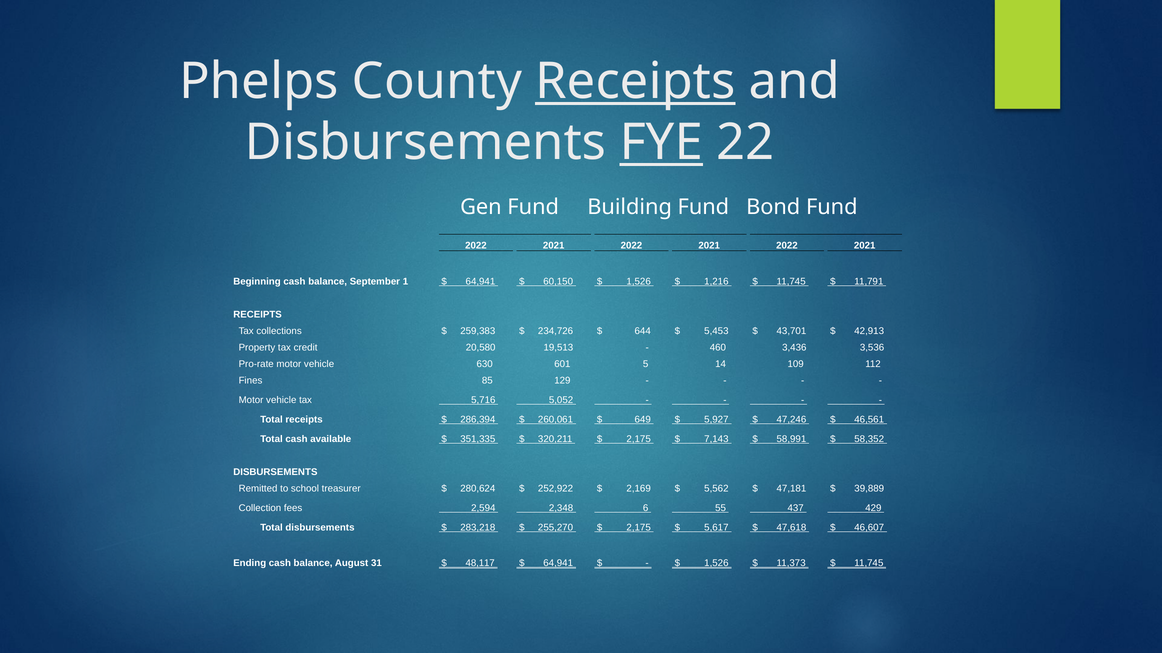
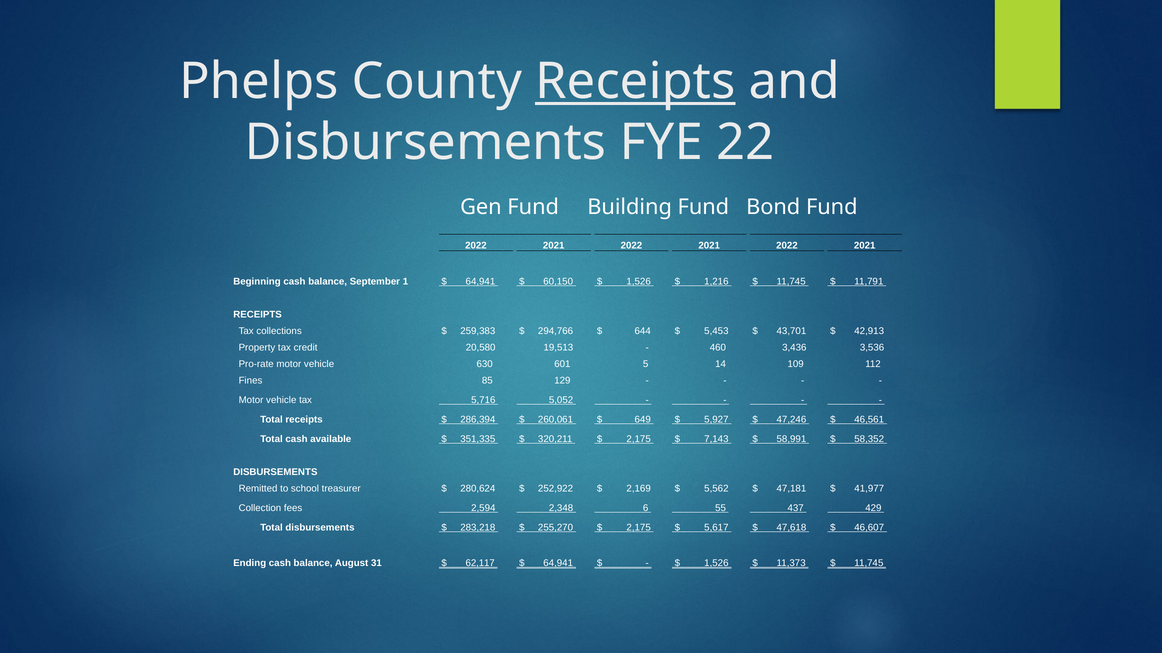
FYE underline: present -> none (661, 143)
234,726: 234,726 -> 294,766 (556, 331)
39,889: 39,889 -> 41,977 (869, 489)
48,117: 48,117 -> 62,117 (480, 564)
